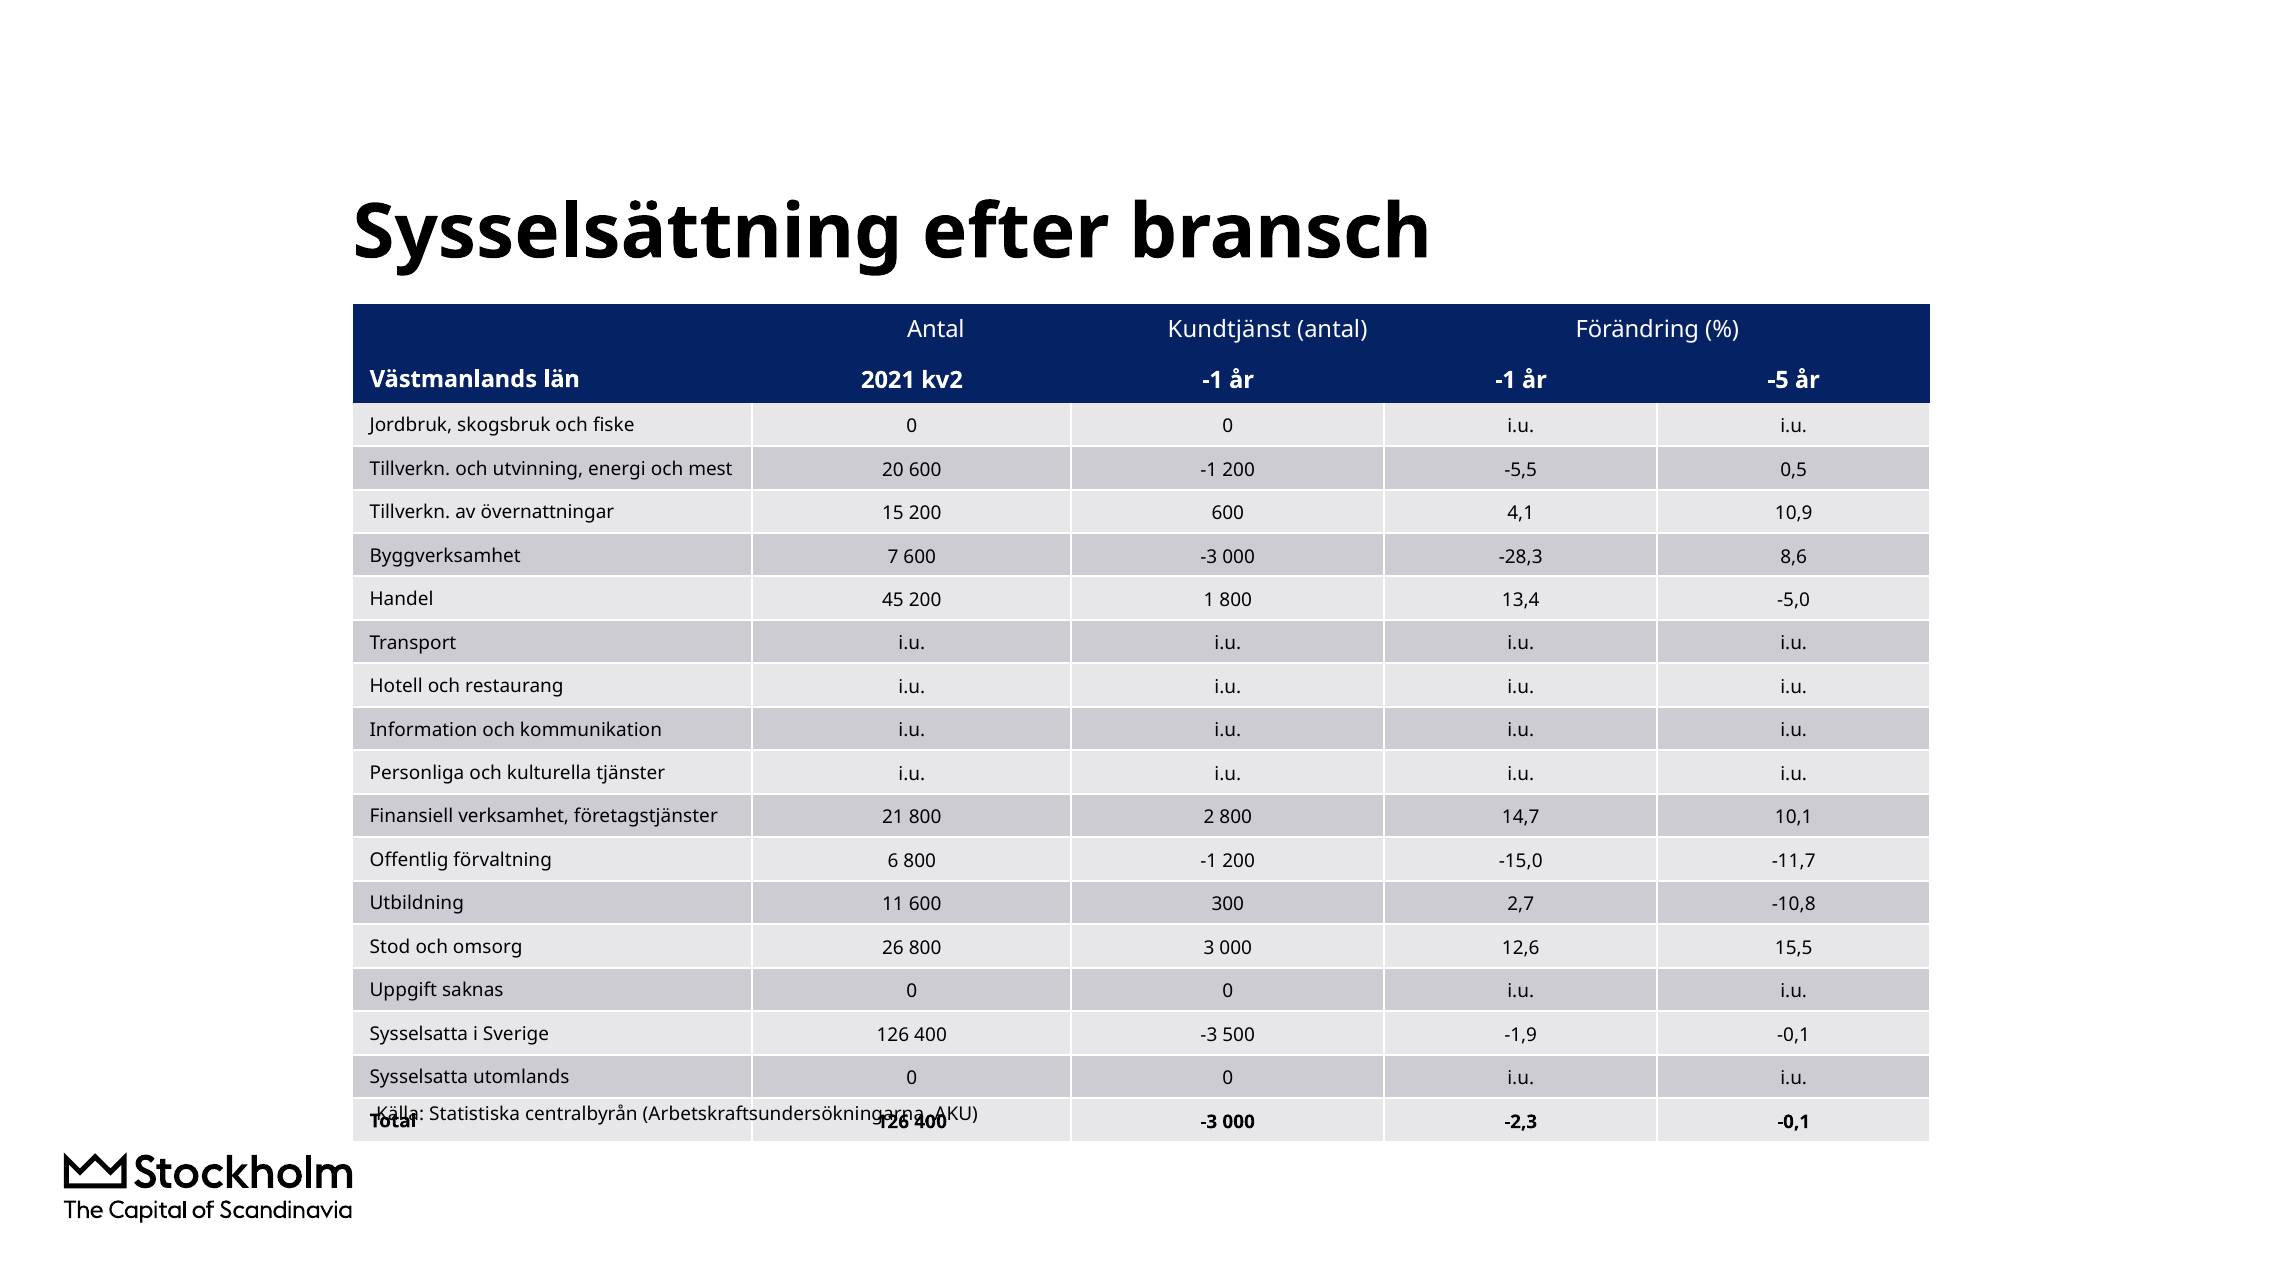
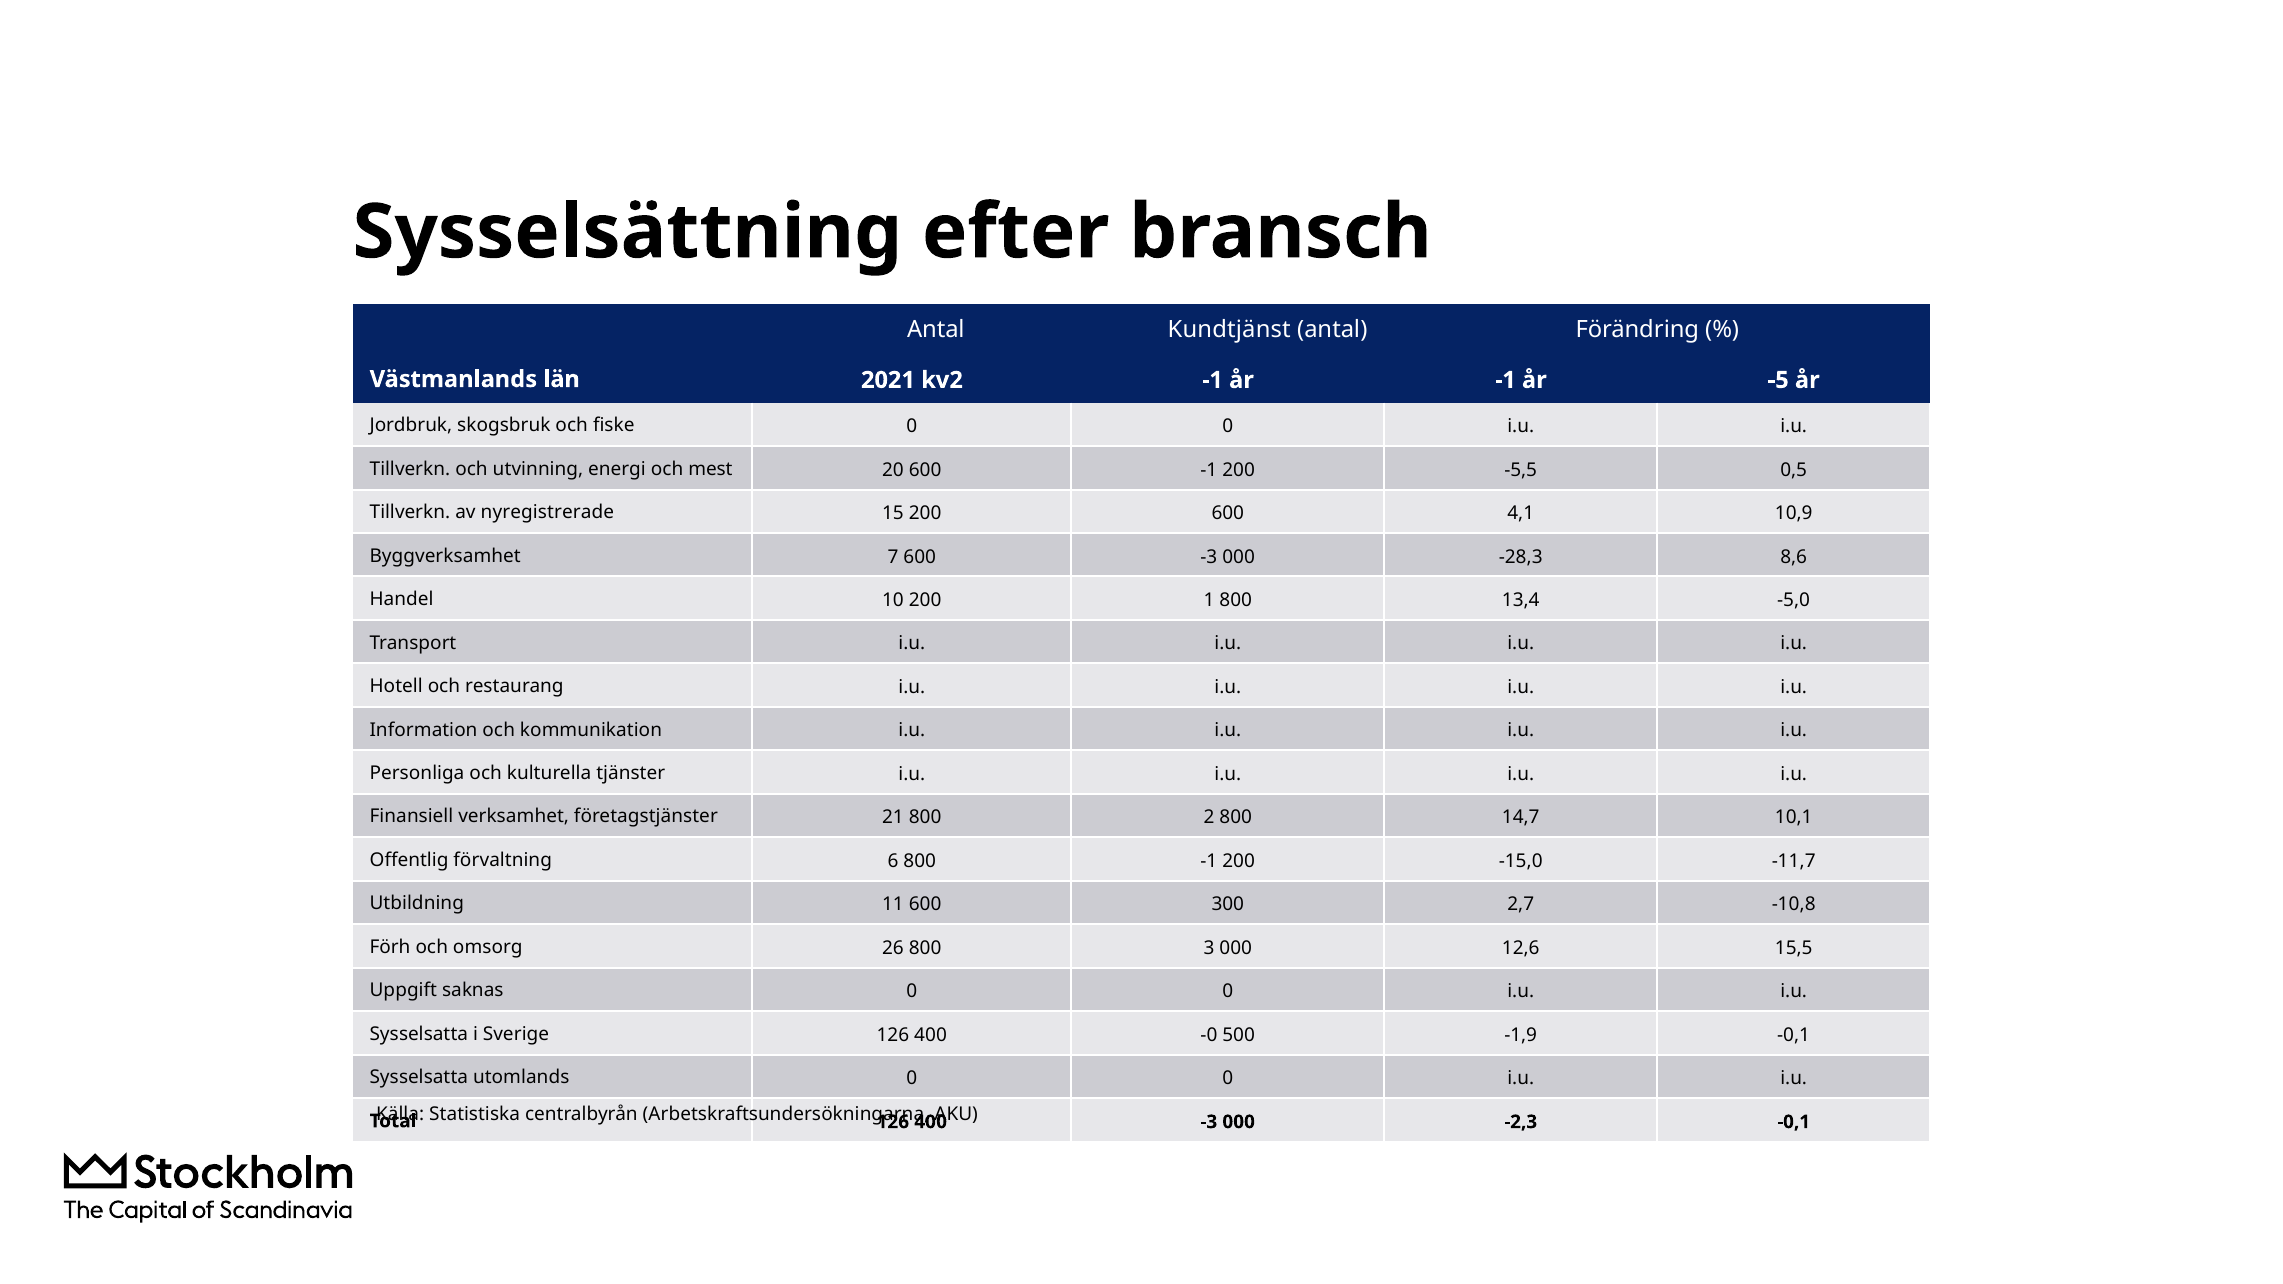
övernattningar: övernattningar -> nyregistrerade (547, 512)
45: 45 -> 10 (893, 600)
Stod: Stod -> Förh (390, 947)
Sverige 126 400 -3: -3 -> -0 (1209, 1035)
